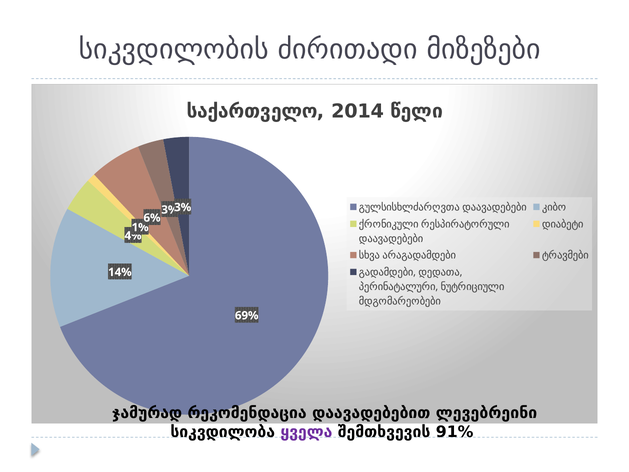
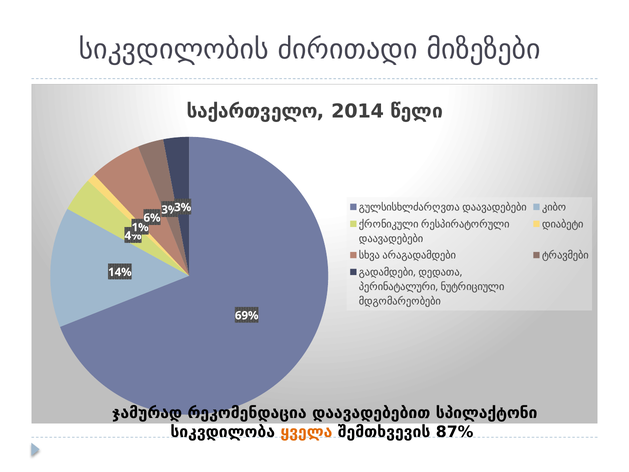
ლევებრეინი: ლევებრეინი -> სპილაქტონი (487, 413)
ყველა colour: purple -> orange (306, 432)
91%: 91% -> 87% (455, 432)
